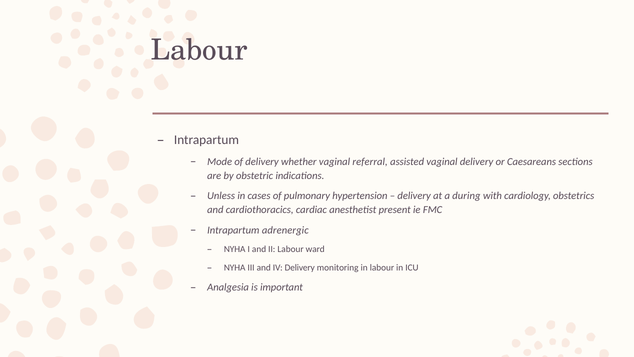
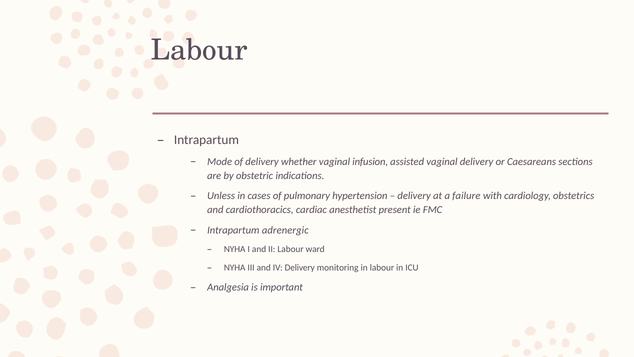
referral: referral -> infusion (370, 161)
during: during -> failure (466, 196)
